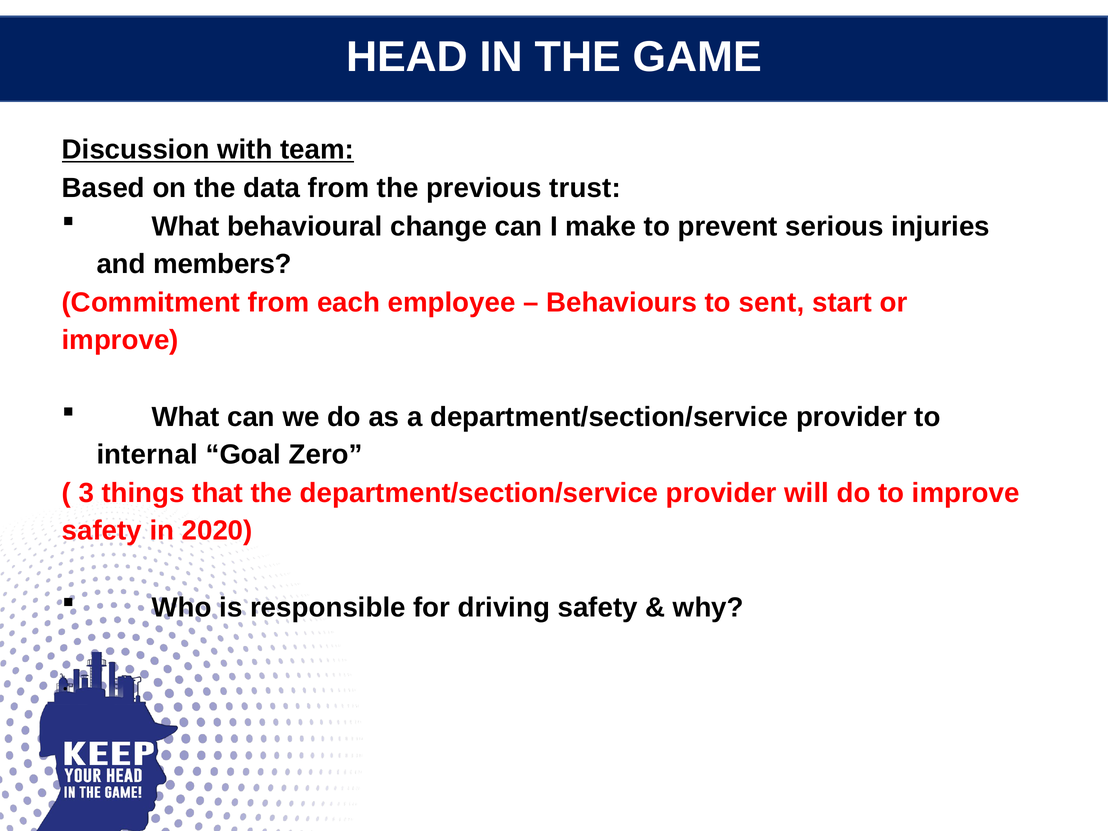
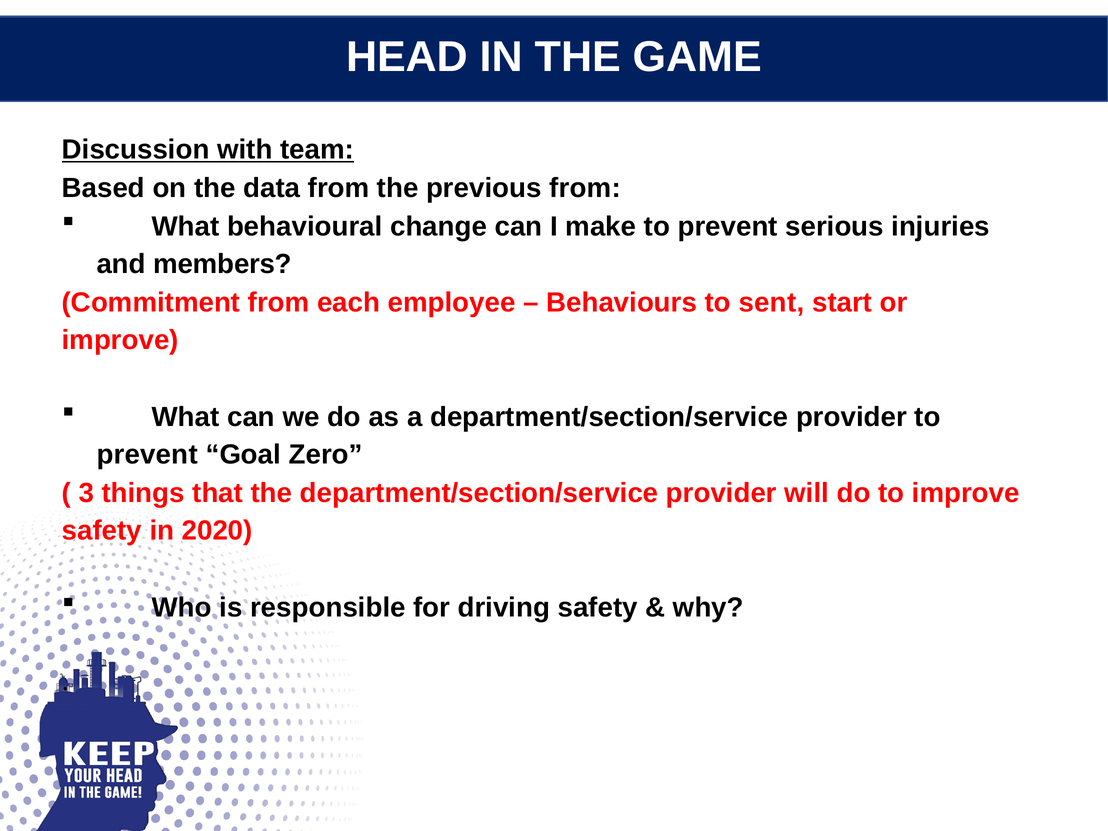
previous trust: trust -> from (585, 188)
internal: internal -> prevent (147, 455)
